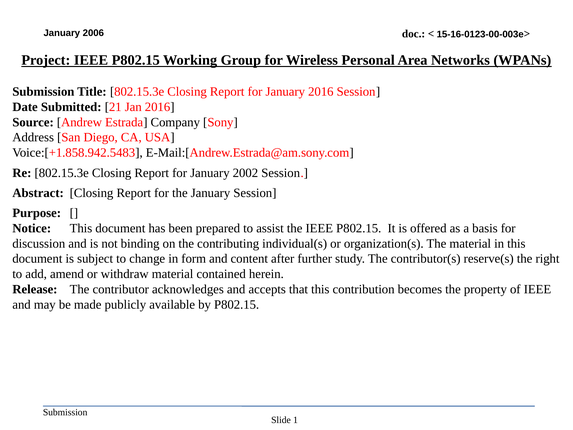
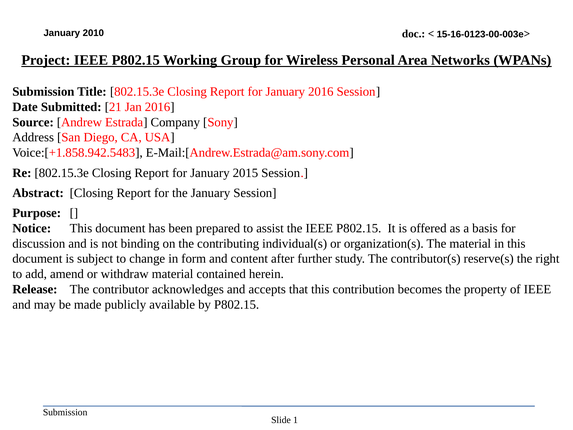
2006: 2006 -> 2010 (93, 33)
2002: 2002 -> 2015 (245, 173)
